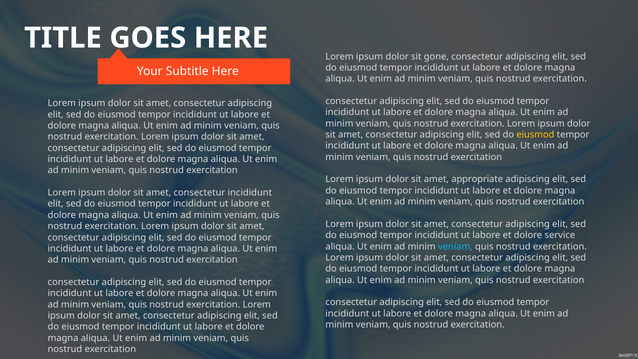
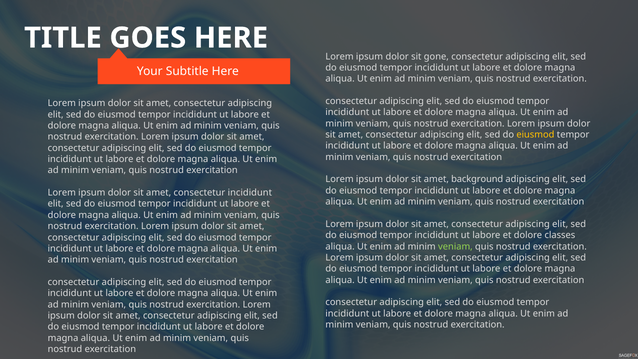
appropriate: appropriate -> background (477, 179)
service: service -> classes (560, 235)
veniam colour: light blue -> light green (455, 246)
